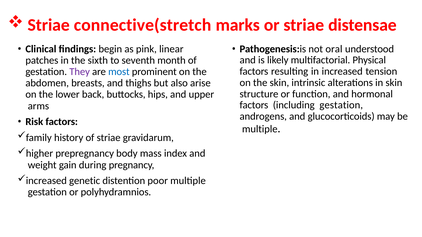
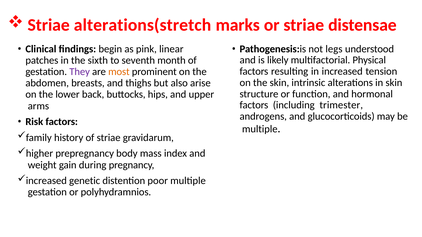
connective(stretch: connective(stretch -> alterations(stretch (143, 25)
oral: oral -> legs (334, 49)
most colour: blue -> orange (119, 72)
including gestation: gestation -> trimester (341, 105)
